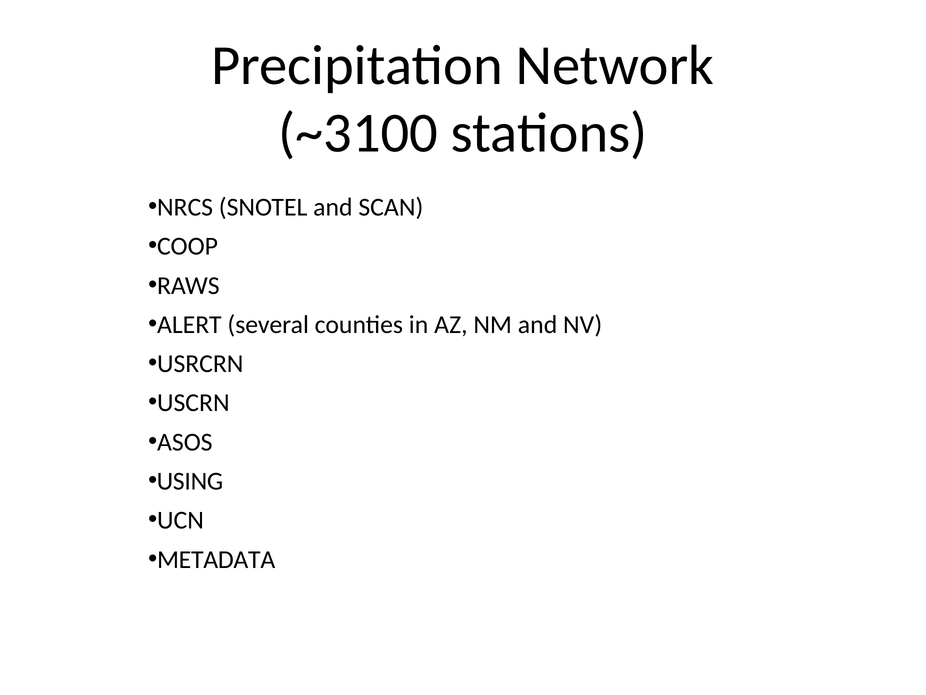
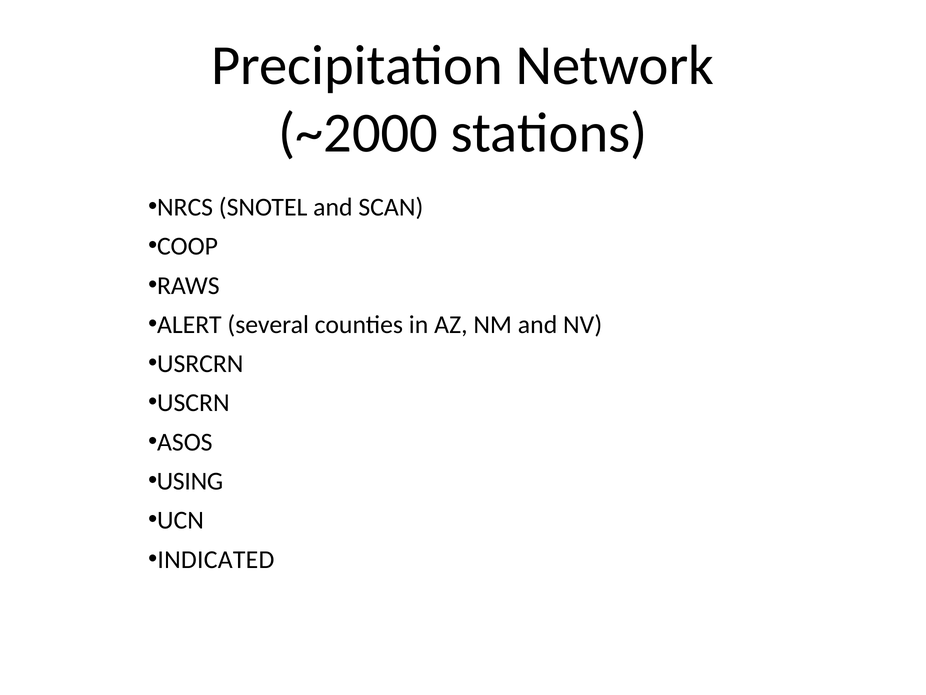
~3100: ~3100 -> ~2000 (358, 133)
METADATA: METADATA -> INDICATED (216, 559)
